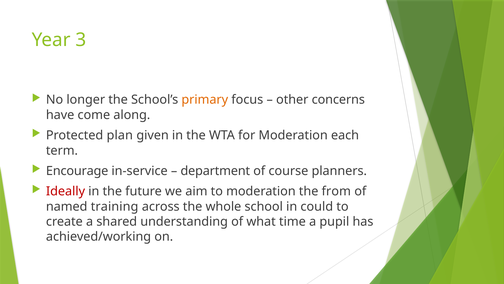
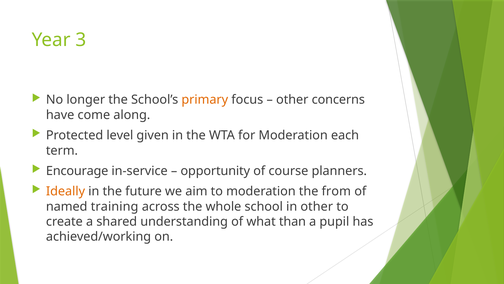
plan: plan -> level (120, 135)
department: department -> opportunity (215, 171)
Ideally colour: red -> orange (66, 191)
in could: could -> other (317, 206)
time: time -> than (292, 221)
